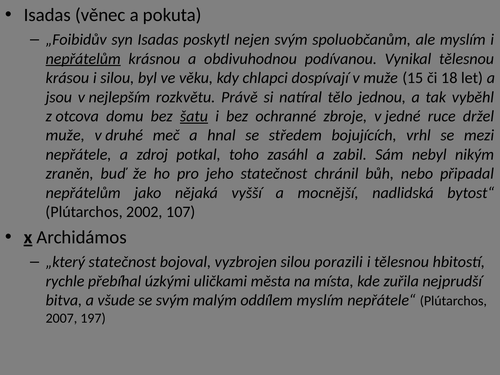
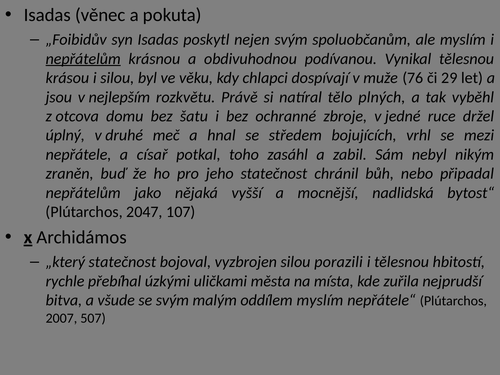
15: 15 -> 76 (413, 78)
18: 18 -> 29 (449, 78)
jednou: jednou -> plných (382, 97)
šatu underline: present -> none (194, 116)
muže: muže -> úplný (65, 135)
zdroj: zdroj -> císař (152, 155)
2002: 2002 -> 2047 (144, 212)
197: 197 -> 507 (93, 318)
